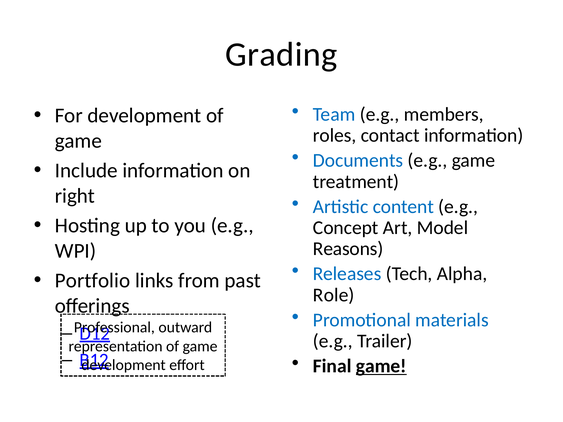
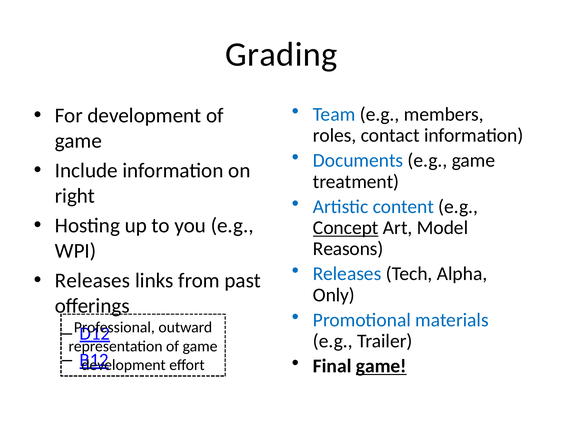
Concept underline: none -> present (346, 228)
Portfolio: Portfolio -> Releases (93, 281)
Role: Role -> Only (334, 295)
